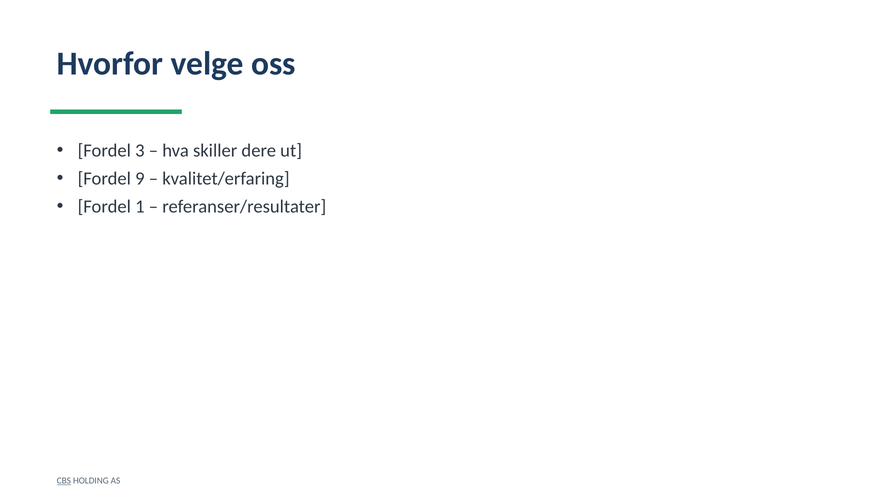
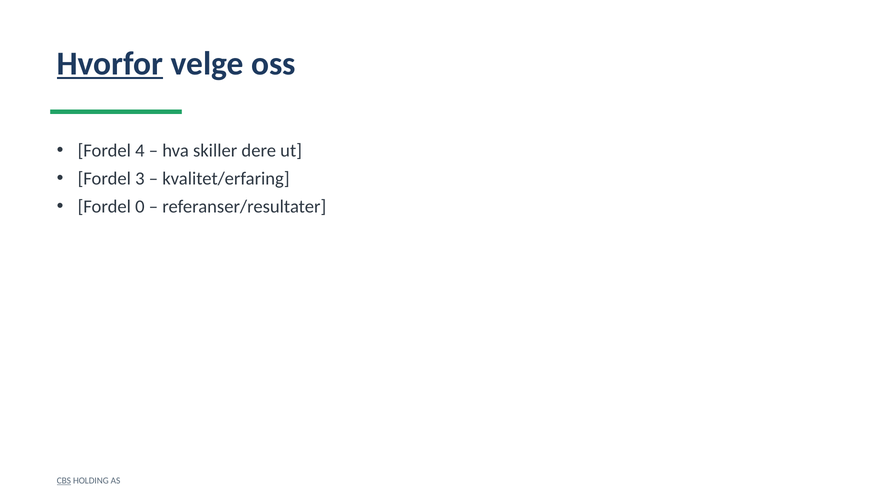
Hvorfor underline: none -> present (110, 64)
3: 3 -> 4 (140, 151)
9: 9 -> 3 (140, 179)
1: 1 -> 0 (140, 207)
